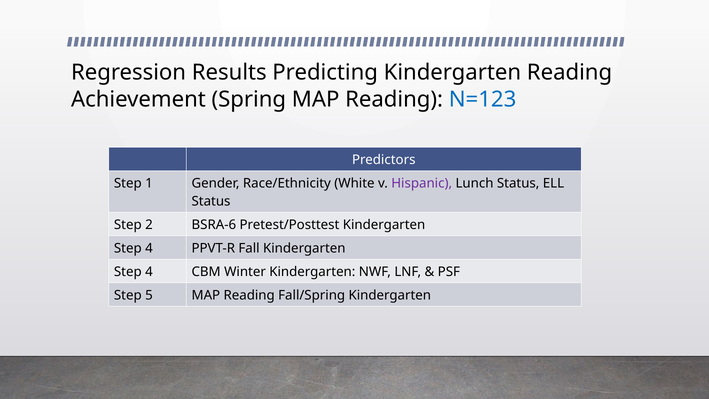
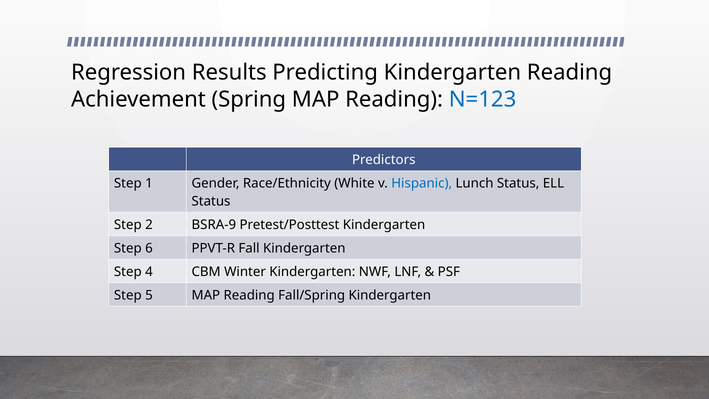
Hispanic colour: purple -> blue (422, 183)
BSRA-6: BSRA-6 -> BSRA-9 (214, 225)
4: 4 -> 6 (149, 248)
